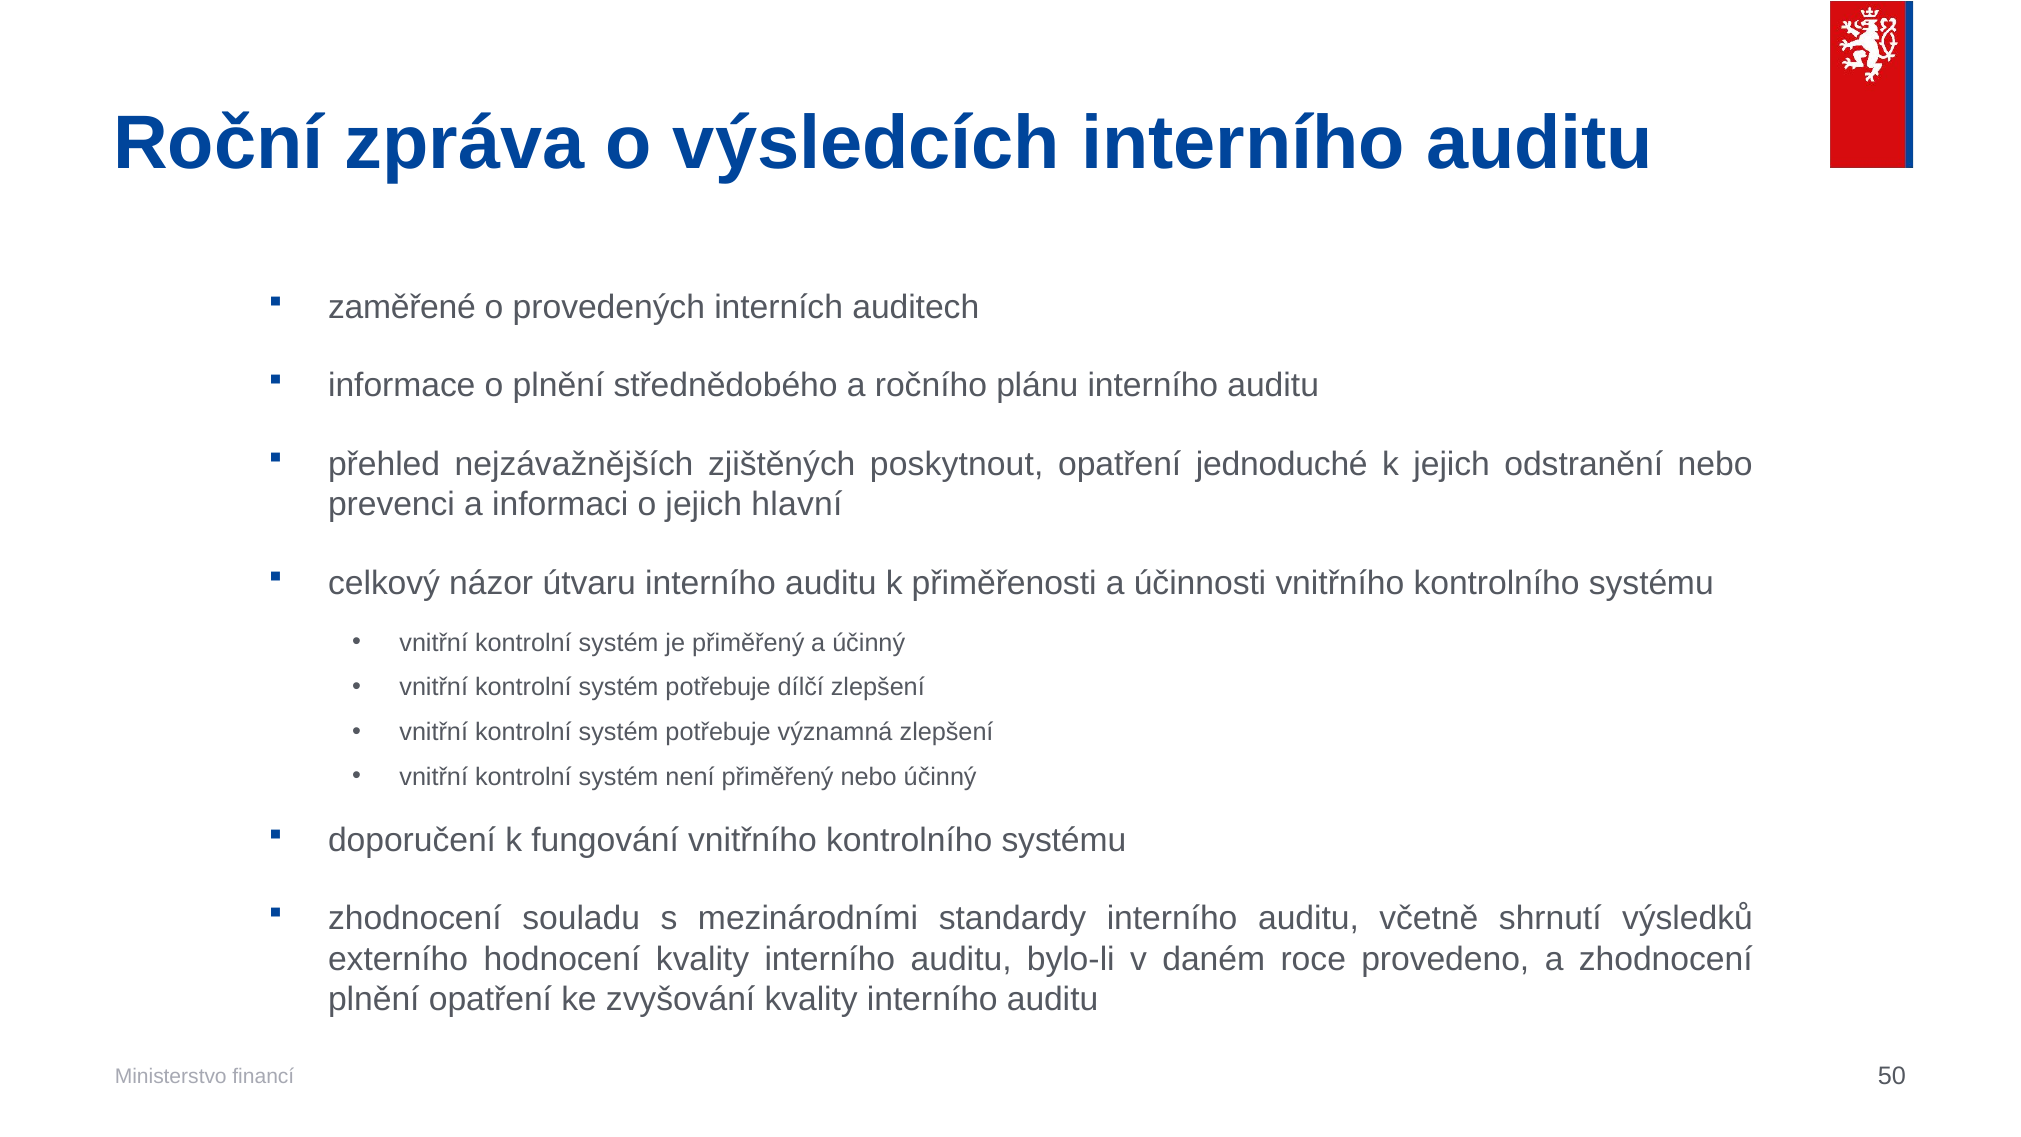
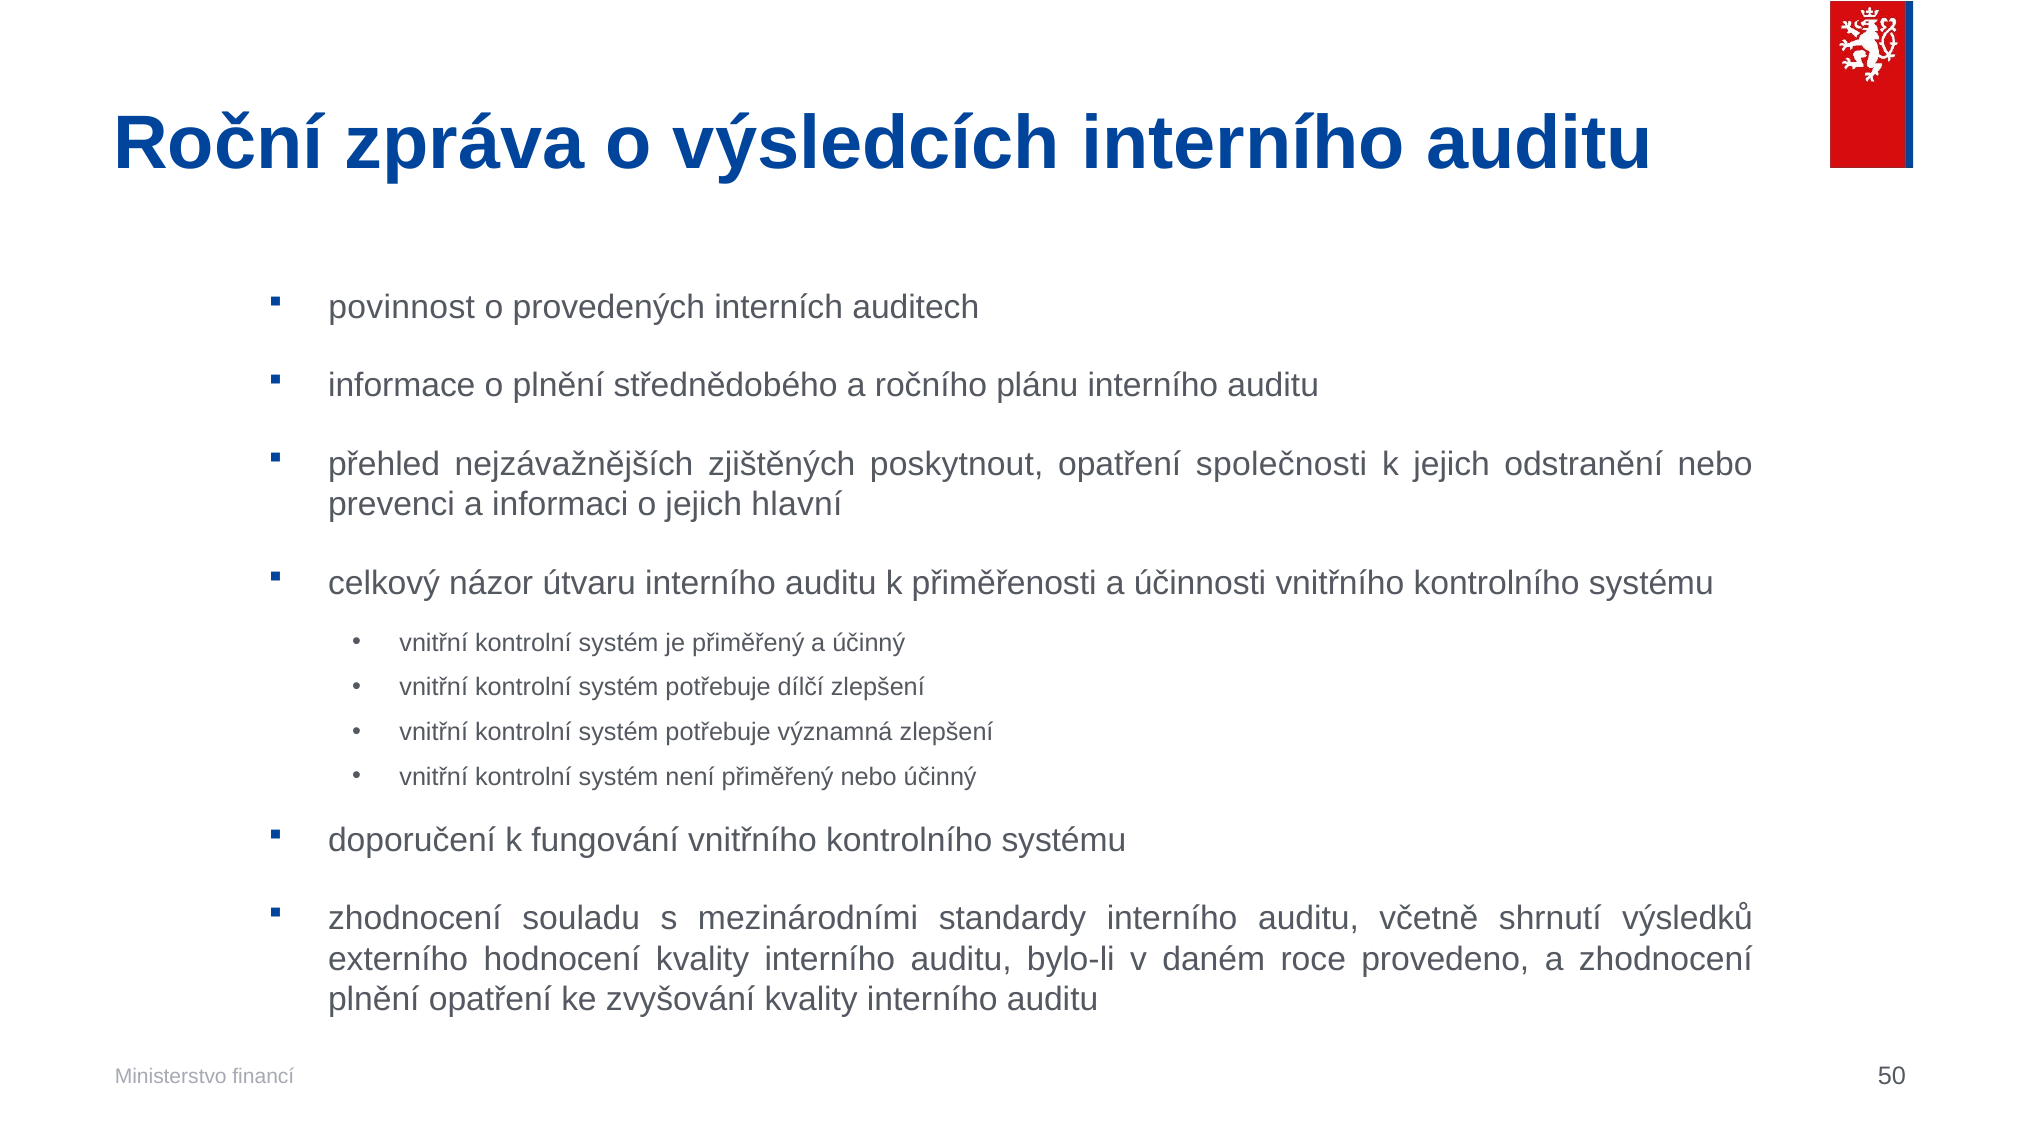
zaměřené: zaměřené -> povinnost (402, 307)
jednoduché: jednoduché -> společnosti (1282, 464)
